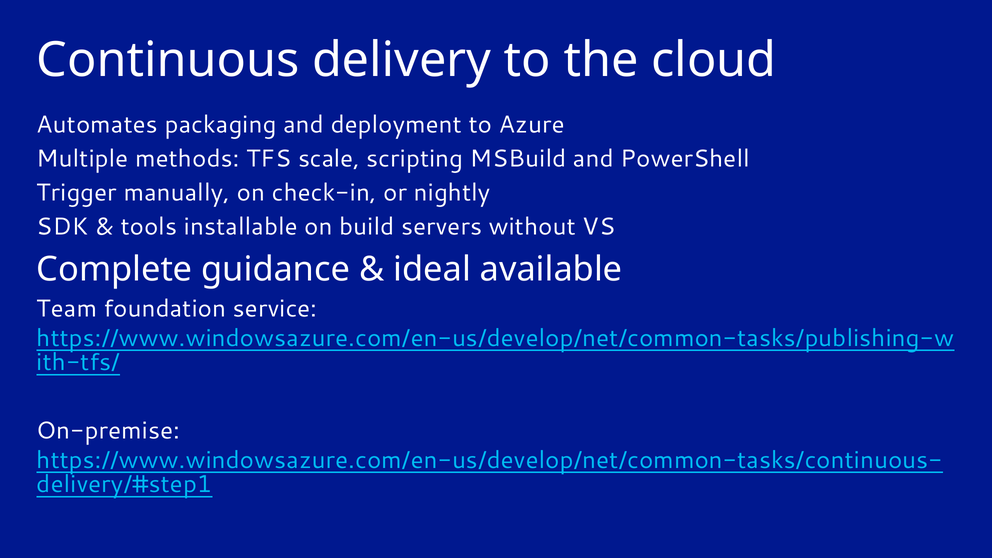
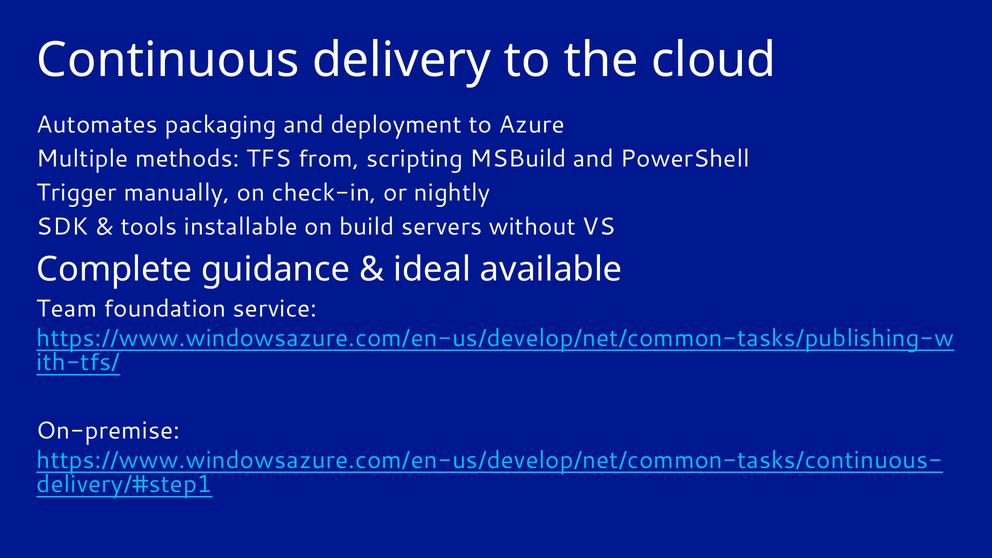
scale: scale -> from (329, 159)
